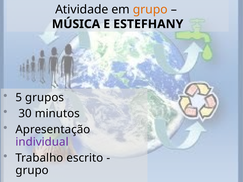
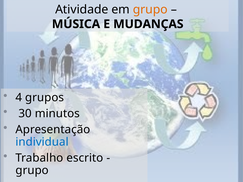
ESTEFHANY: ESTEFHANY -> MUDANÇAS (148, 24)
5: 5 -> 4 (19, 98)
individual colour: purple -> blue (42, 142)
